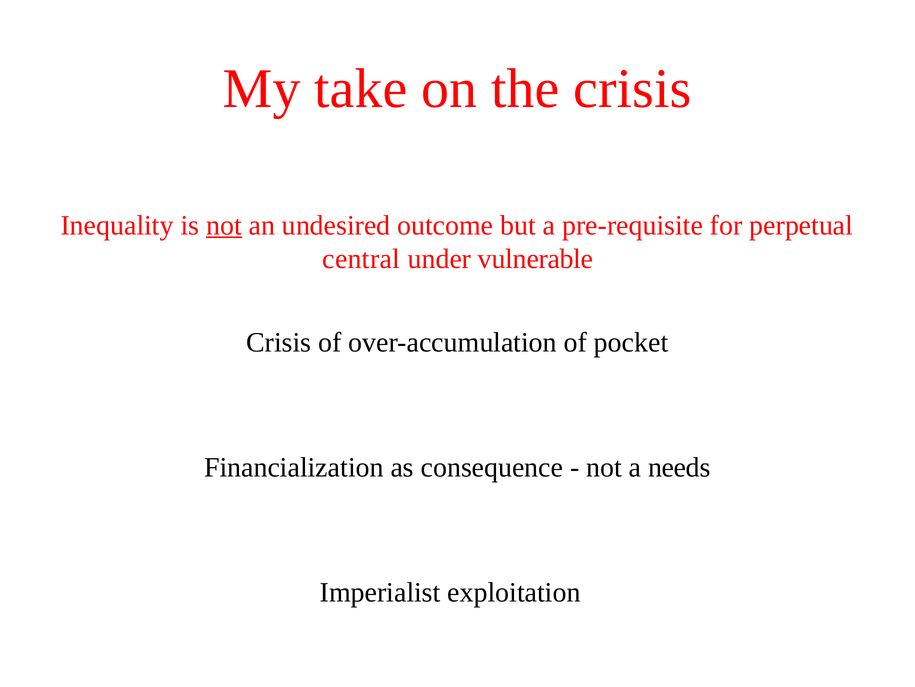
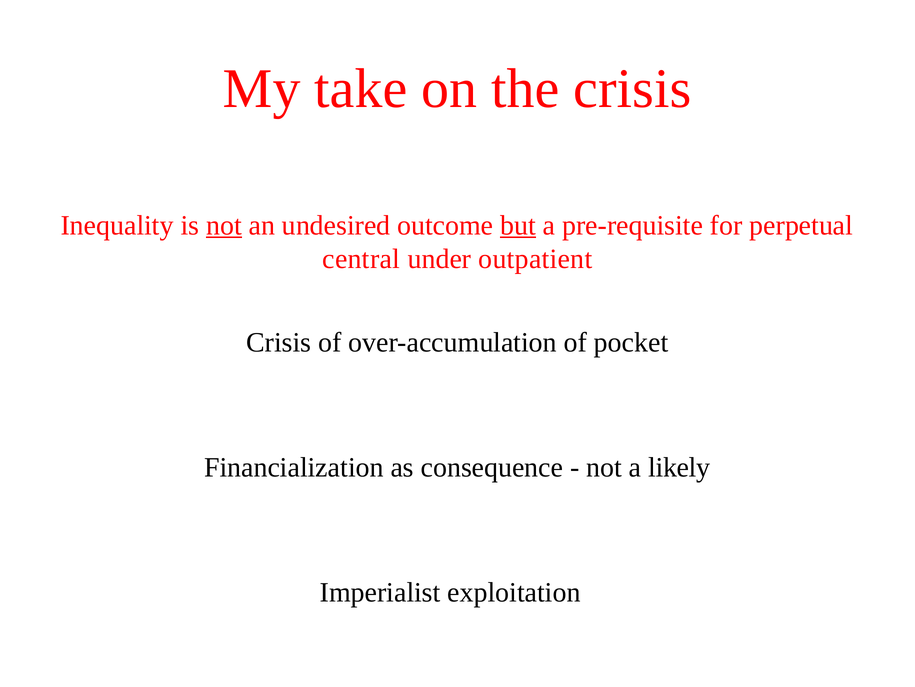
but underline: none -> present (518, 225)
vulnerable: vulnerable -> outpatient (535, 259)
needs: needs -> likely (679, 467)
